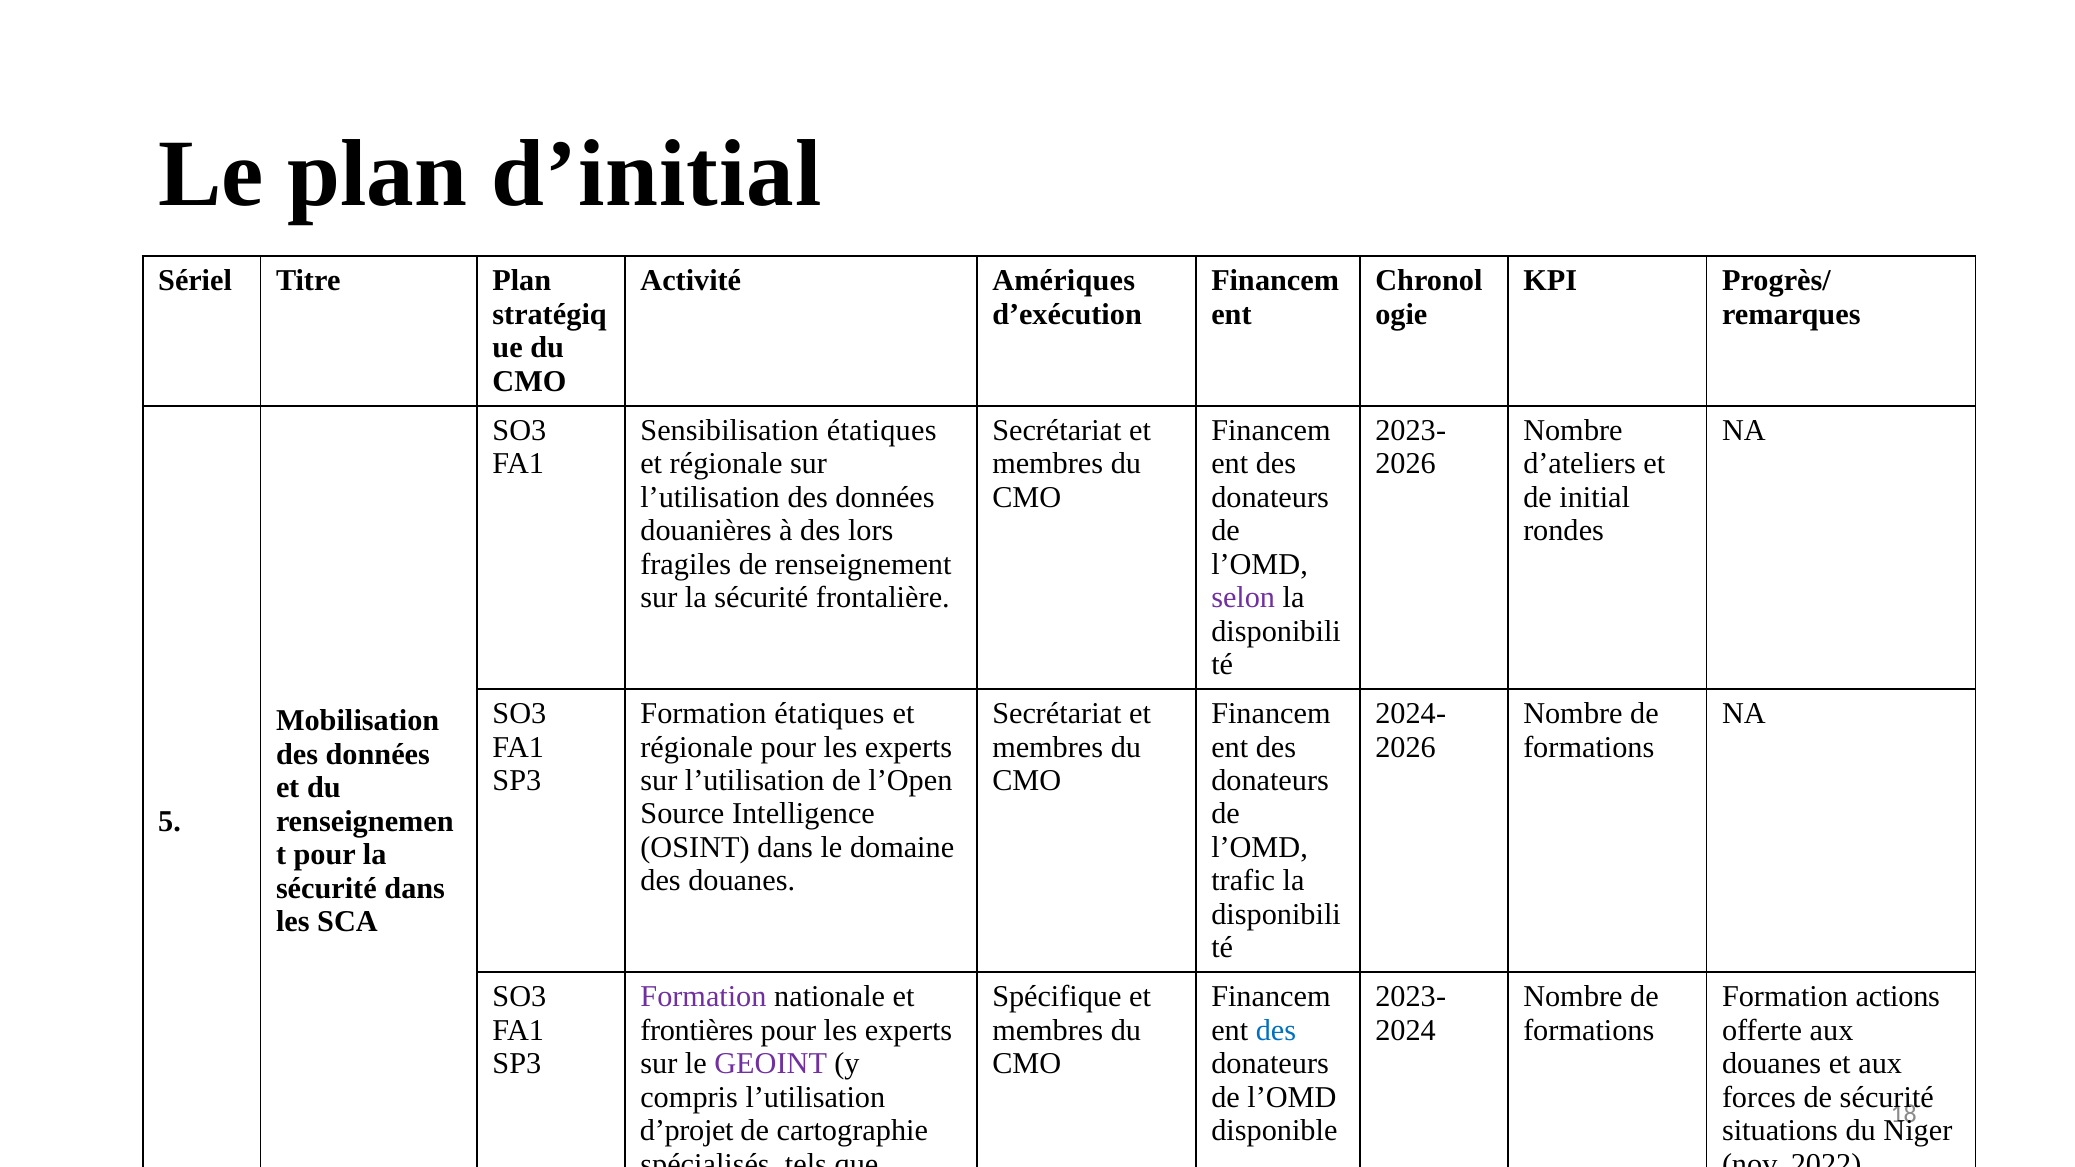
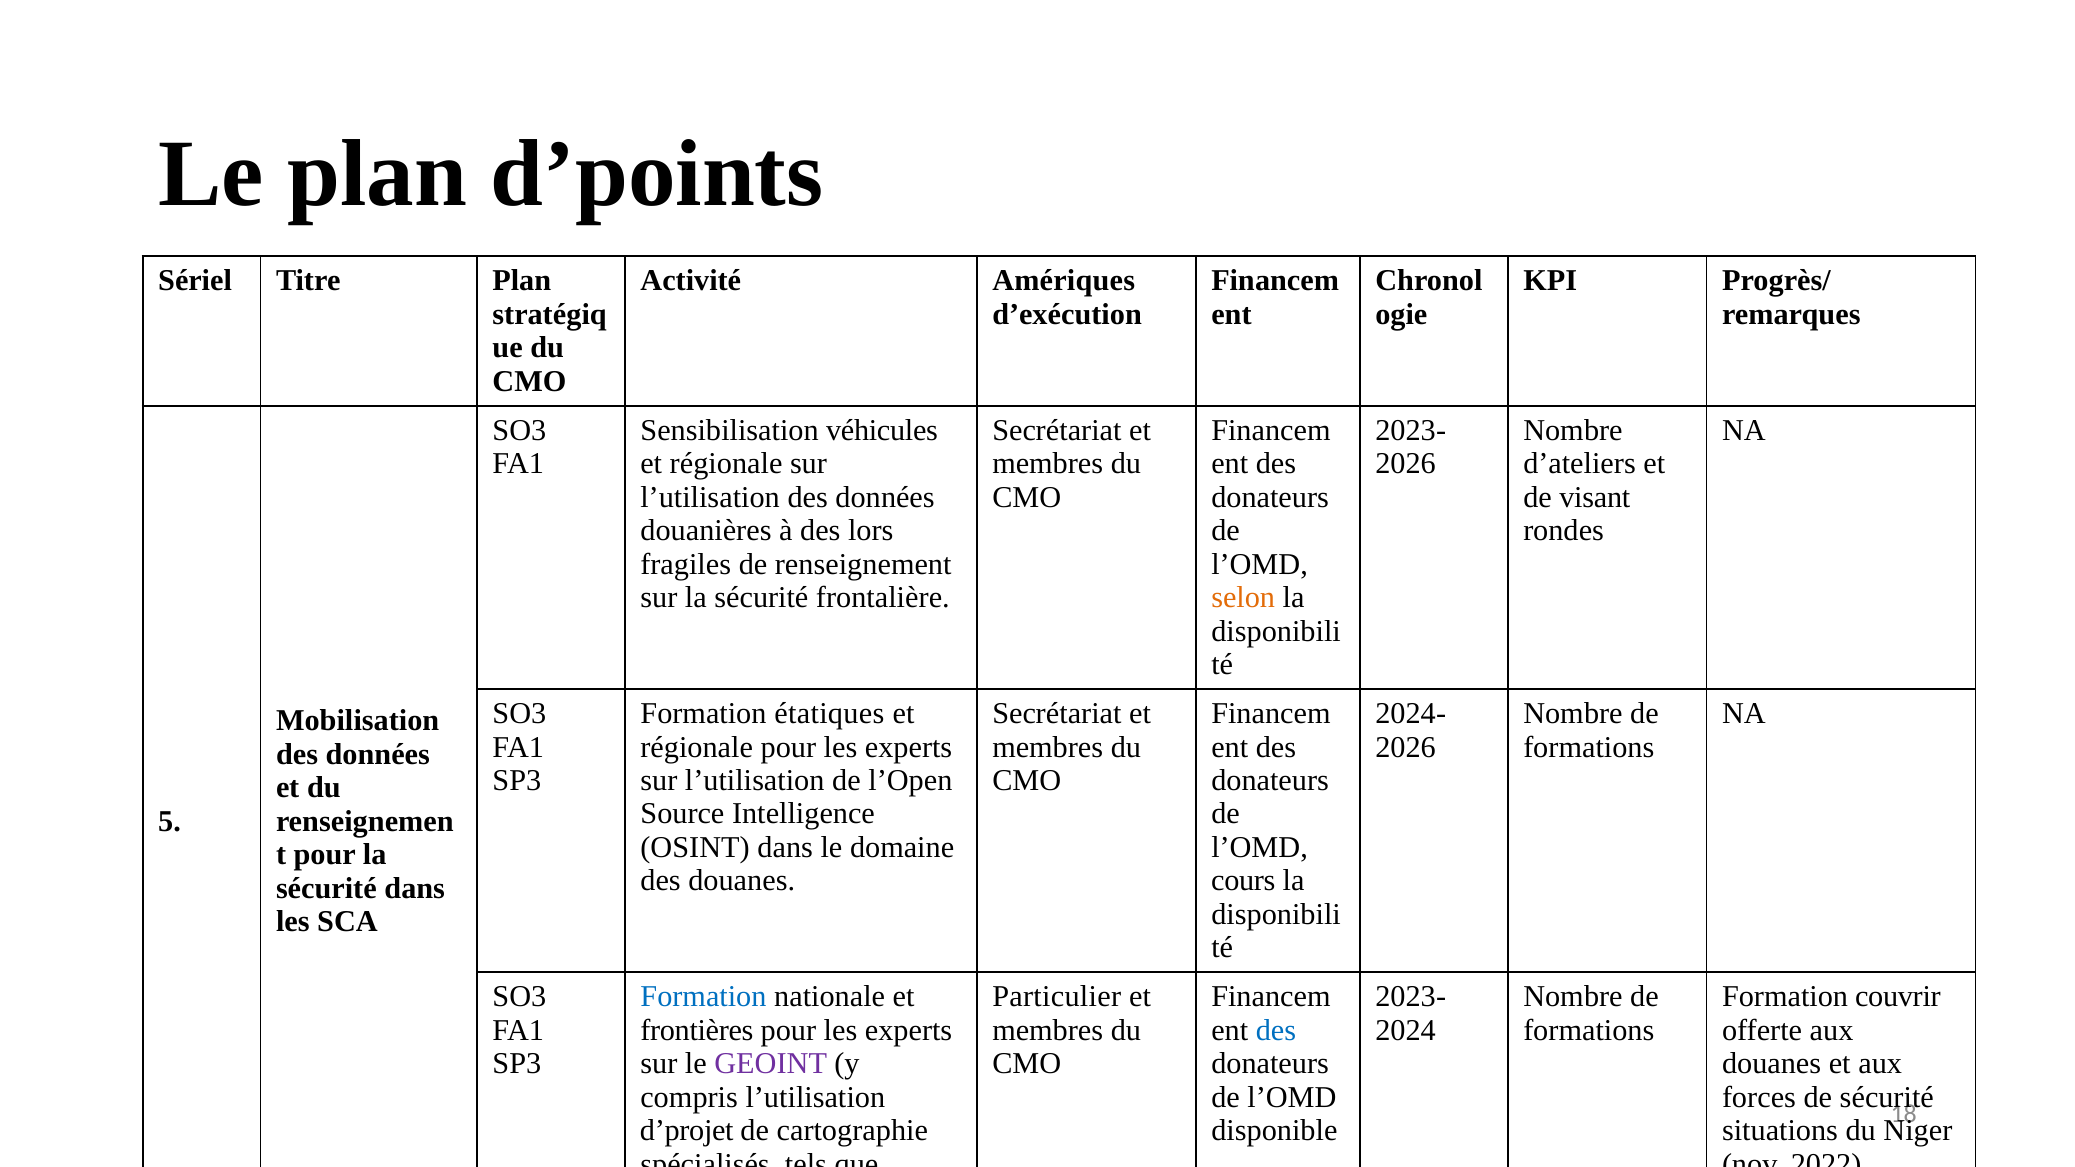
d’initial: d’initial -> d’points (657, 174)
Sensibilisation étatiques: étatiques -> véhicules (882, 430)
initial: initial -> visant (1595, 497)
selon colour: purple -> orange (1243, 598)
trafic: trafic -> cours (1243, 881)
Formation colour: purple -> blue (703, 997)
Spécifique: Spécifique -> Particulier (1057, 997)
actions: actions -> couvrir (1898, 997)
